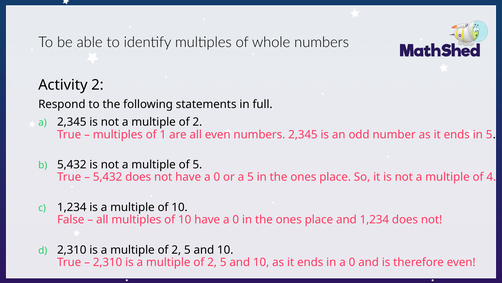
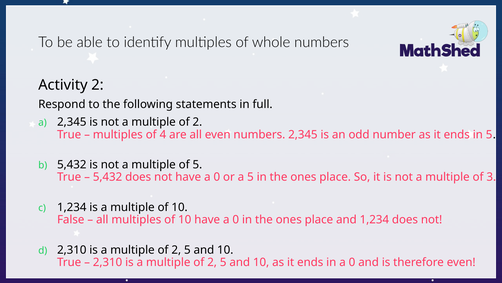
1: 1 -> 4 (163, 134)
4: 4 -> 3 (491, 177)
